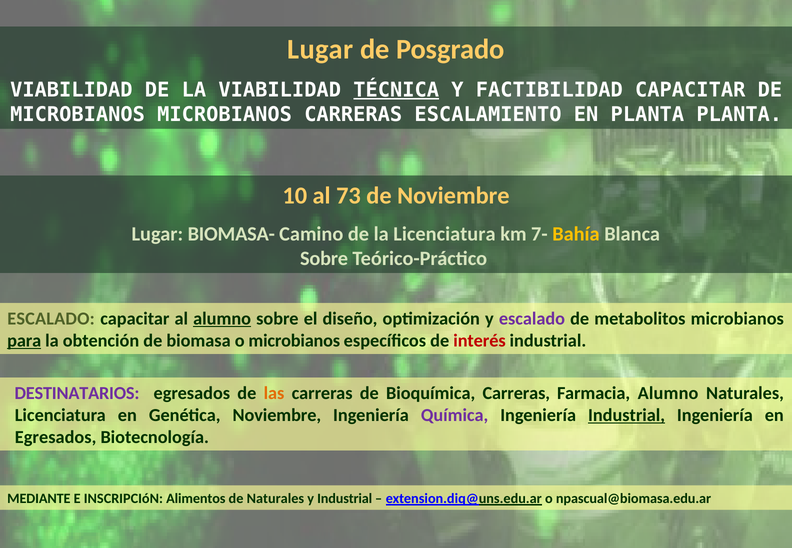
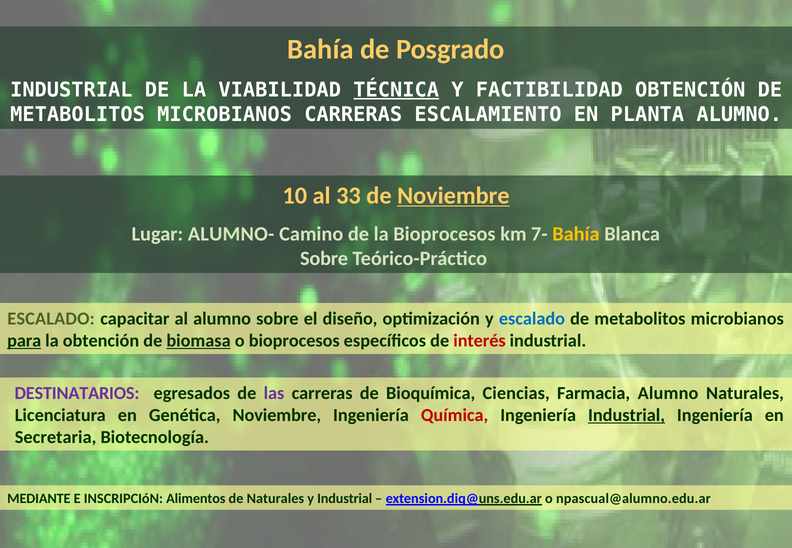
Lugar: Lugar -> Bahía (320, 49)
VIABILIDAD: VIABILIDAD -> INDUSTRIAL (71, 90)
FACTIBILIDAD CAPACITAR: CAPACITAR -> OBTENCIÓN (690, 90)
MICROBIANOS: MICROBIANOS -> METABOLITOS (78, 114)
PLANTA PLANTA: PLANTA -> ALUMNO (739, 114)
73: 73 -> 33 (348, 196)
Noviembre underline: none -> present (453, 196)
BIOMASA-: BIOMASA- -> ALUMNO- (231, 234)
la Licenciatura: Licenciatura -> Bioprocesos (444, 234)
alumno underline: present -> none (222, 319)
escalado colour: purple -> blue (532, 319)
biomasa underline: none -> present (199, 341)
o microbianos: microbianos -> bioprocesos (294, 341)
las colour: orange -> purple (274, 394)
Bioquímica Carreras: Carreras -> Ciencias (516, 394)
Química colour: purple -> red (455, 416)
Egresados: Egresados -> Secretaria (56, 437)
npascual@biomasa.edu.ar: npascual@biomasa.edu.ar -> npascual@alumno.edu.ar (633, 499)
